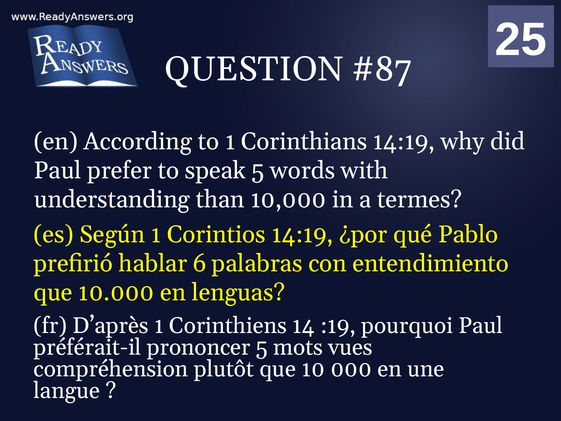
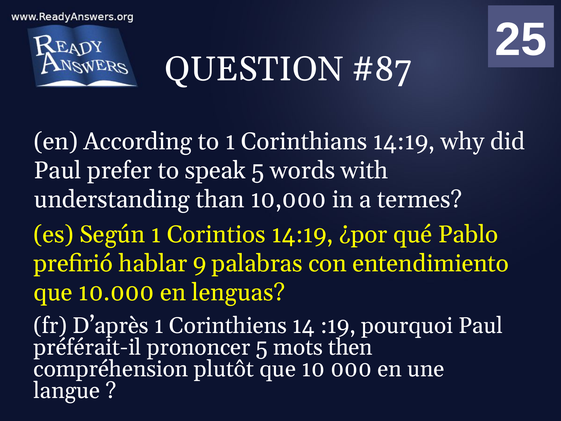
6: 6 -> 9 (200, 263)
vues: vues -> then (350, 347)
